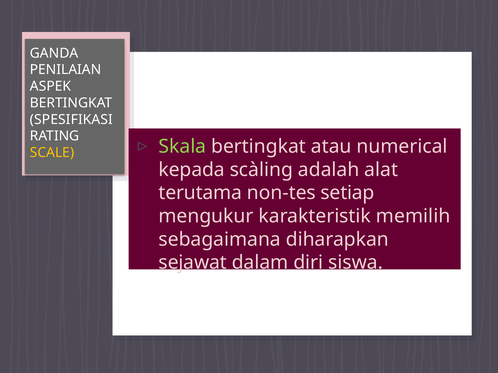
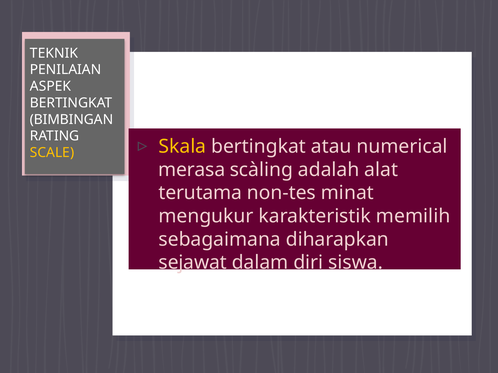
GANDA: GANDA -> TEKNIK (54, 53)
SPESIFIKASI: SPESIFIKASI -> BIMBINGAN (72, 120)
Skala colour: light green -> yellow (182, 147)
kepada: kepada -> merasa (192, 170)
setiap: setiap -> minat (347, 193)
